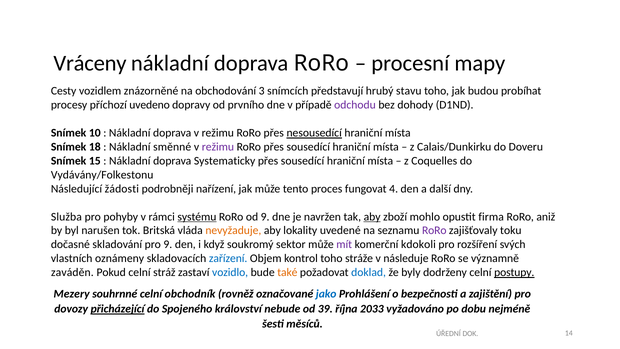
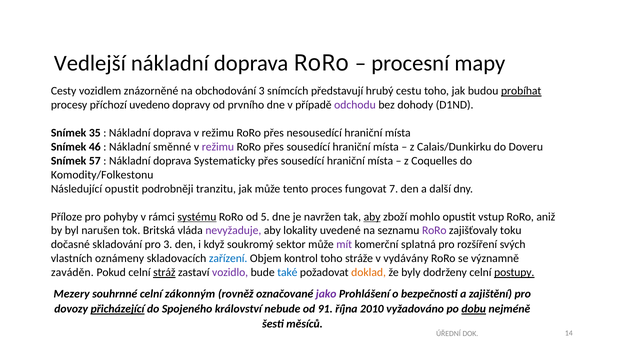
Vráceny: Vráceny -> Vedlejší (90, 63)
stavu: stavu -> cestu (409, 91)
probíhat underline: none -> present (521, 91)
10: 10 -> 35 (95, 133)
nesousedící underline: present -> none (314, 133)
18: 18 -> 46 (95, 147)
15: 15 -> 57 (95, 161)
Vydávány/Folkestonu: Vydávány/Folkestonu -> Komodity/Folkestonu (102, 175)
Následující žádosti: žádosti -> opustit (122, 189)
nařízení: nařízení -> tranzitu (216, 189)
4: 4 -> 7 (394, 189)
Služba: Služba -> Příloze (67, 217)
od 9: 9 -> 5 (265, 217)
firma: firma -> vstup (491, 217)
nevyžaduje colour: orange -> purple (233, 230)
pro 9: 9 -> 3 (168, 244)
kdokoli: kdokoli -> splatná (418, 244)
následuje: následuje -> vydávány (406, 258)
stráž underline: none -> present (164, 272)
vozidlo colour: blue -> purple (230, 272)
také colour: orange -> blue (287, 272)
doklad colour: blue -> orange (369, 272)
obchodník: obchodník -> zákonným (190, 294)
jako colour: blue -> purple (326, 294)
39: 39 -> 91 (325, 309)
2033: 2033 -> 2010 (372, 309)
dobu underline: none -> present (474, 309)
